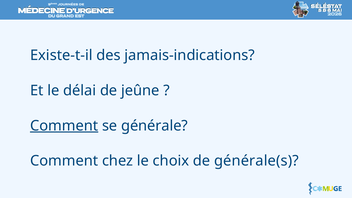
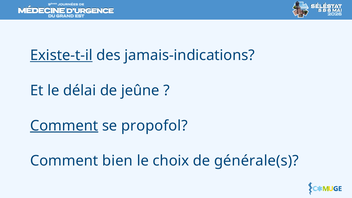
Existe-t-il underline: none -> present (61, 55)
générale: générale -> propofol (154, 126)
chez: chez -> bien (117, 161)
